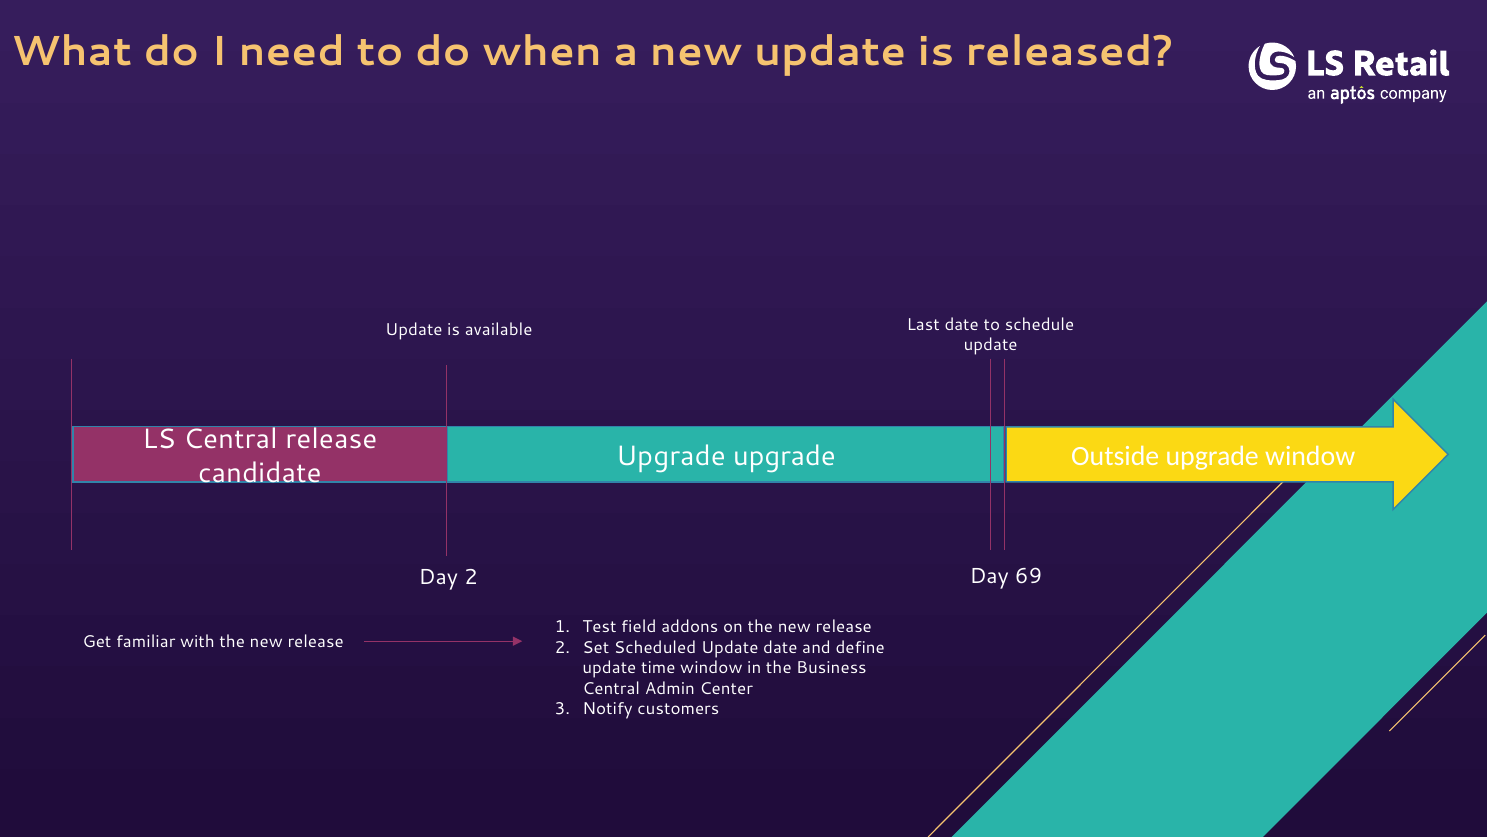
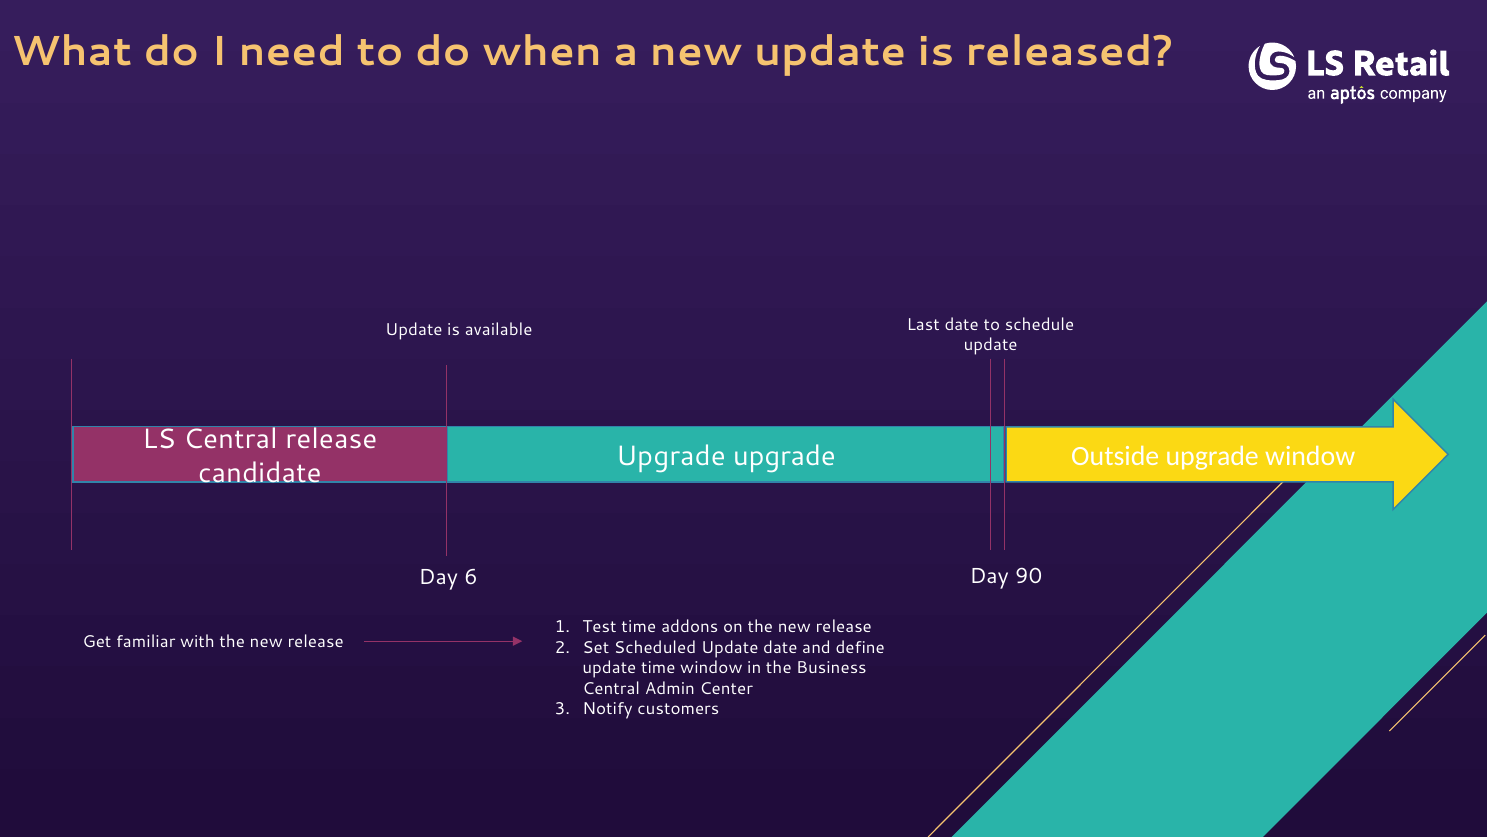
Day 2: 2 -> 6 (471, 577)
69: 69 -> 90 (1029, 576)
Test field: field -> time (639, 627)
